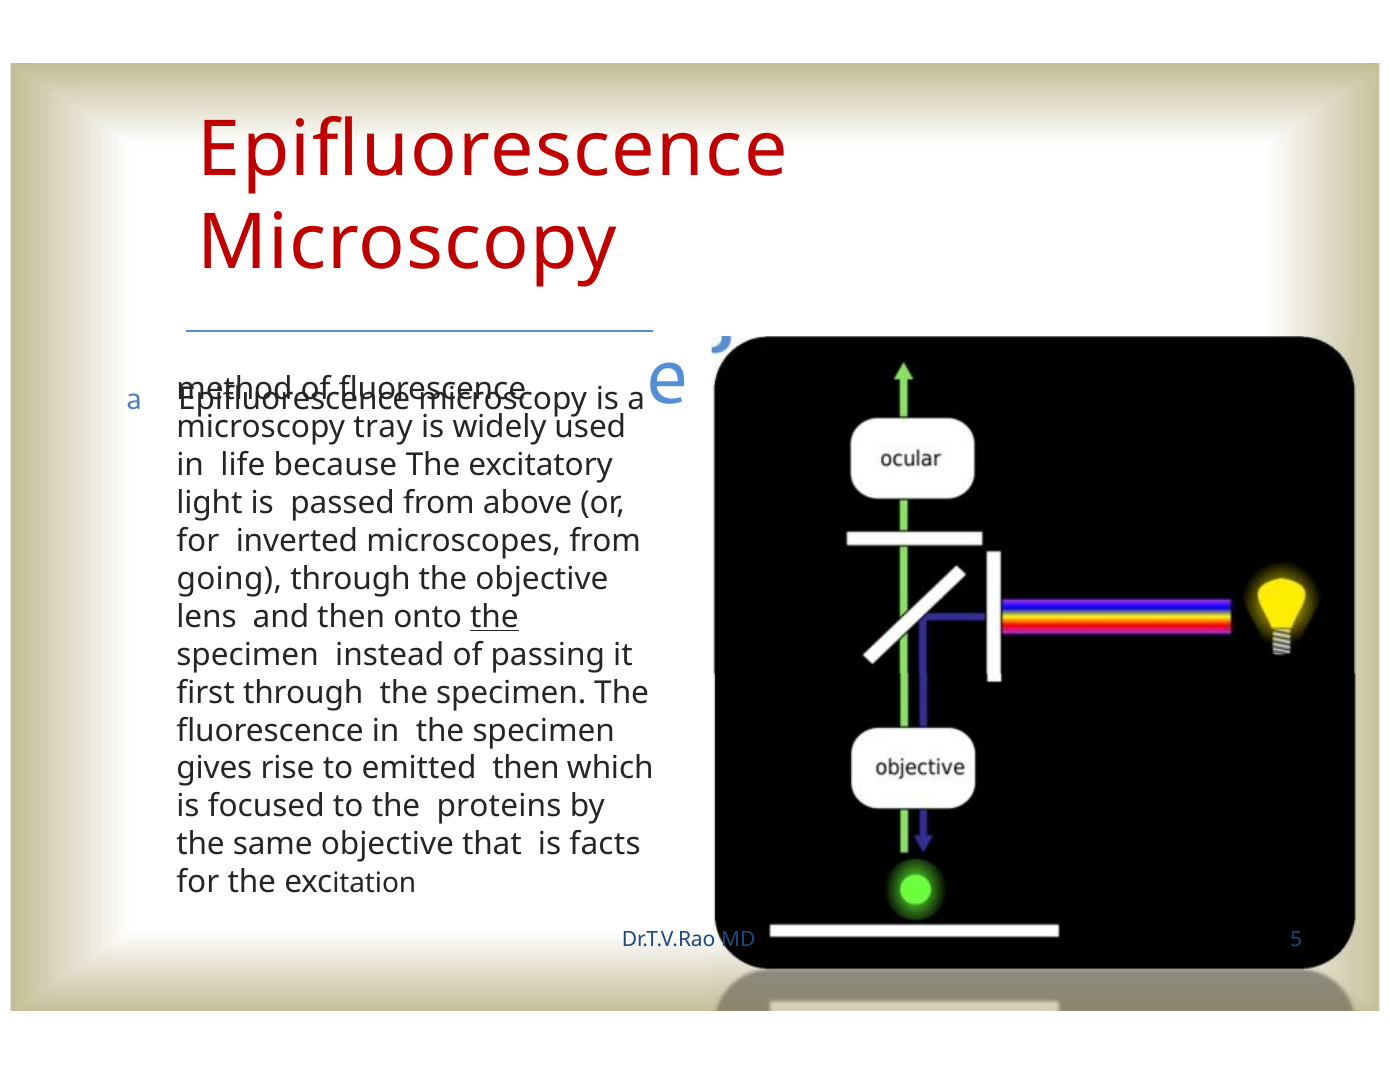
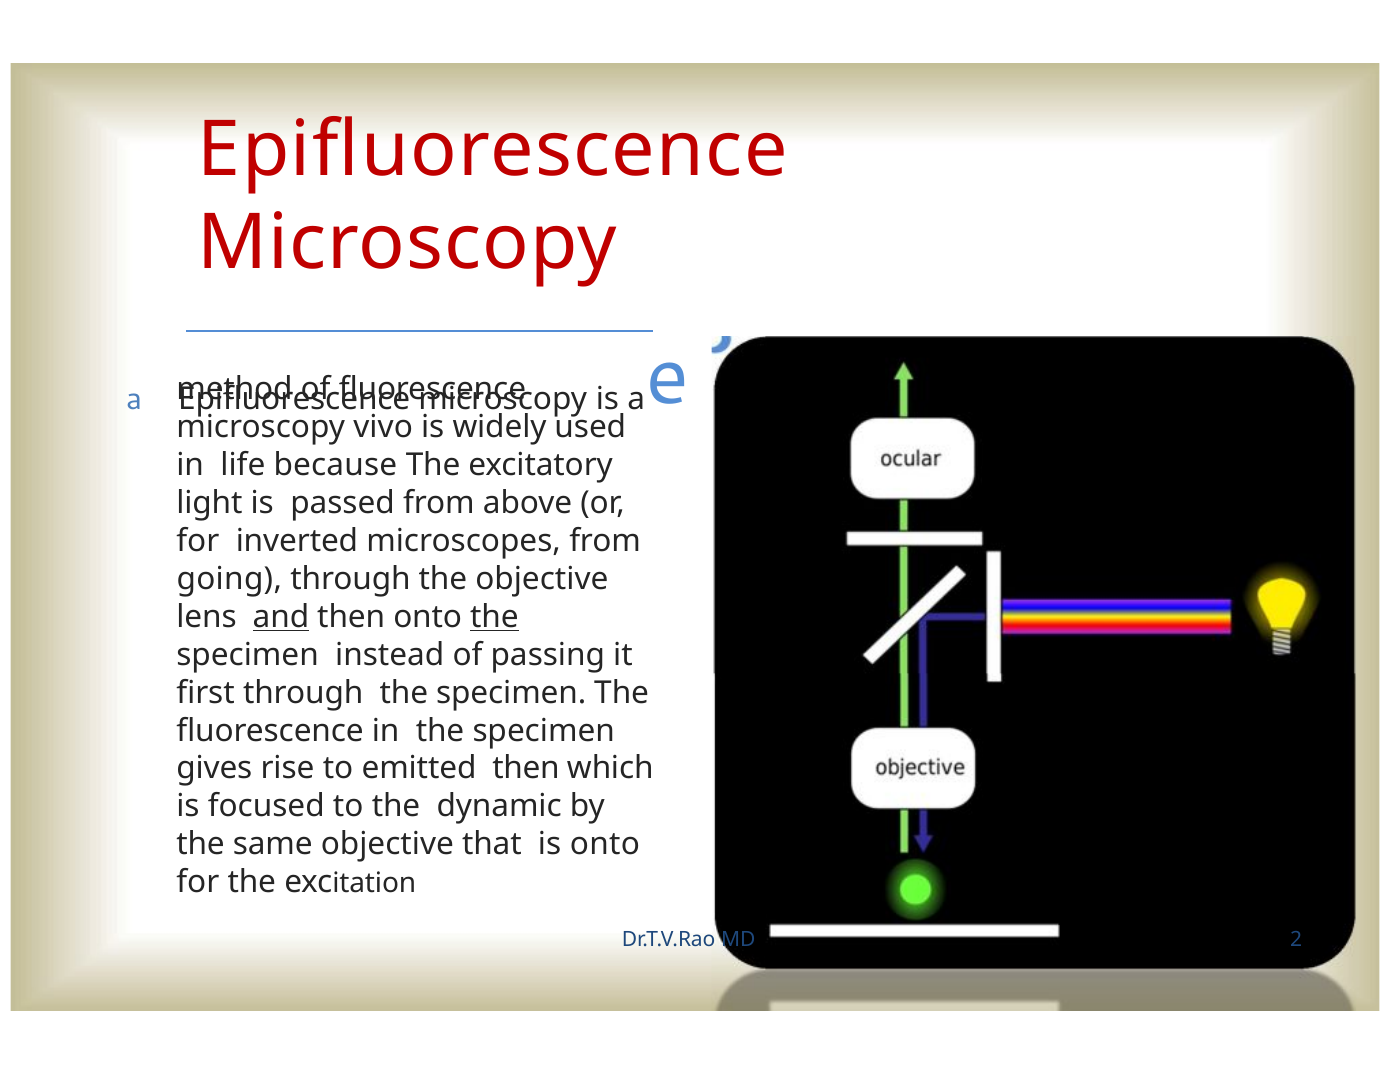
tray: tray -> vivo (383, 427)
and underline: none -> present (281, 617)
proteins: proteins -> dynamic (499, 807)
is facts: facts -> onto (605, 844)
5: 5 -> 2 (1296, 940)
